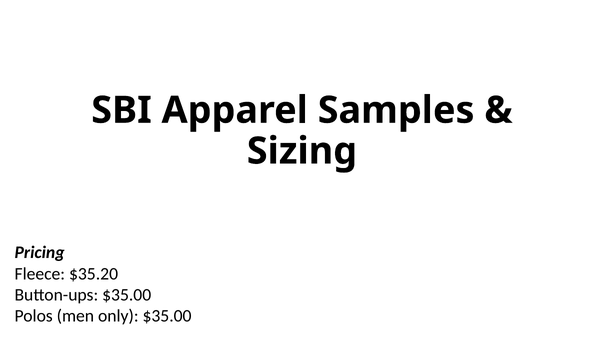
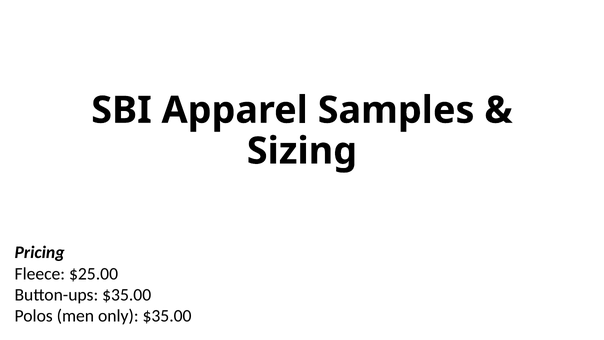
$35.20: $35.20 -> $25.00 (94, 274)
